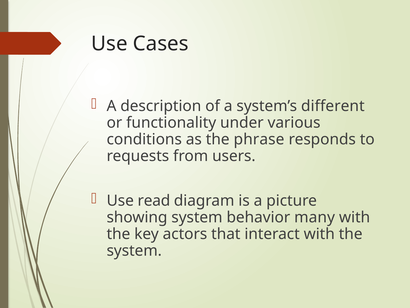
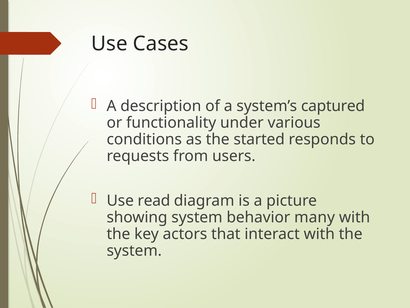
different: different -> captured (333, 106)
phrase: phrase -> started (259, 139)
